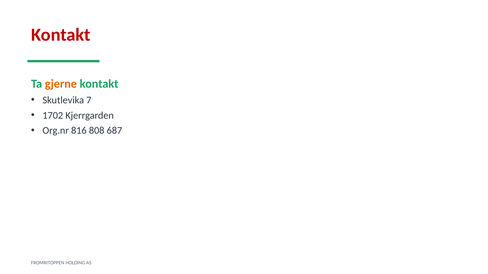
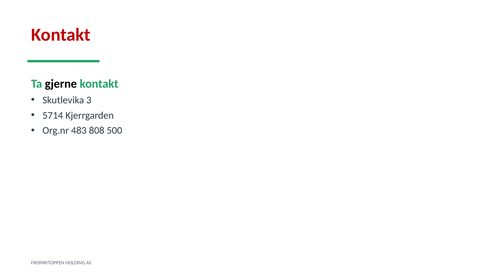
gjerne colour: orange -> black (61, 84)
7: 7 -> 3 (89, 100)
1702: 1702 -> 5714 (53, 116)
816: 816 -> 483 (79, 131)
687: 687 -> 500 (114, 131)
